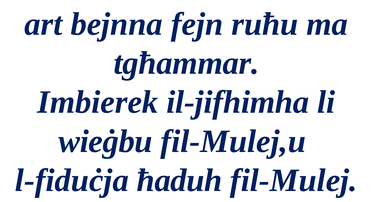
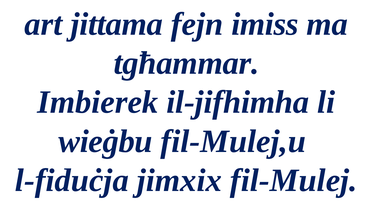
bejnna: bejnna -> jittama (117, 24)
ruħu: ruħu -> imiss (265, 24)
ħaduh: ħaduh -> jimxix (179, 180)
